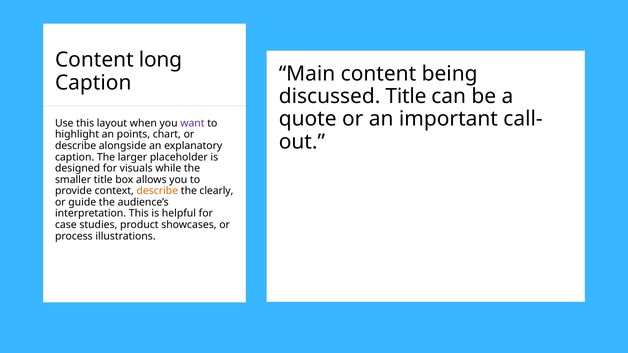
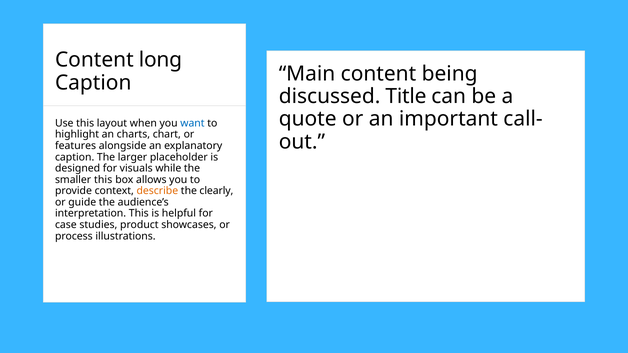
want colour: purple -> blue (192, 123)
points: points -> charts (133, 135)
describe: describe -> features (76, 146)
smaller title: title -> this (103, 180)
